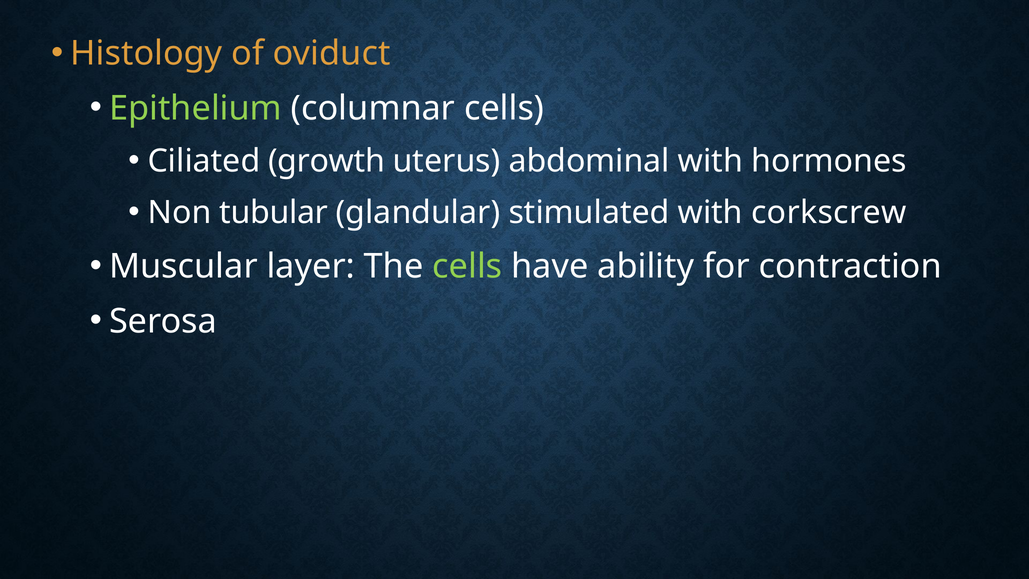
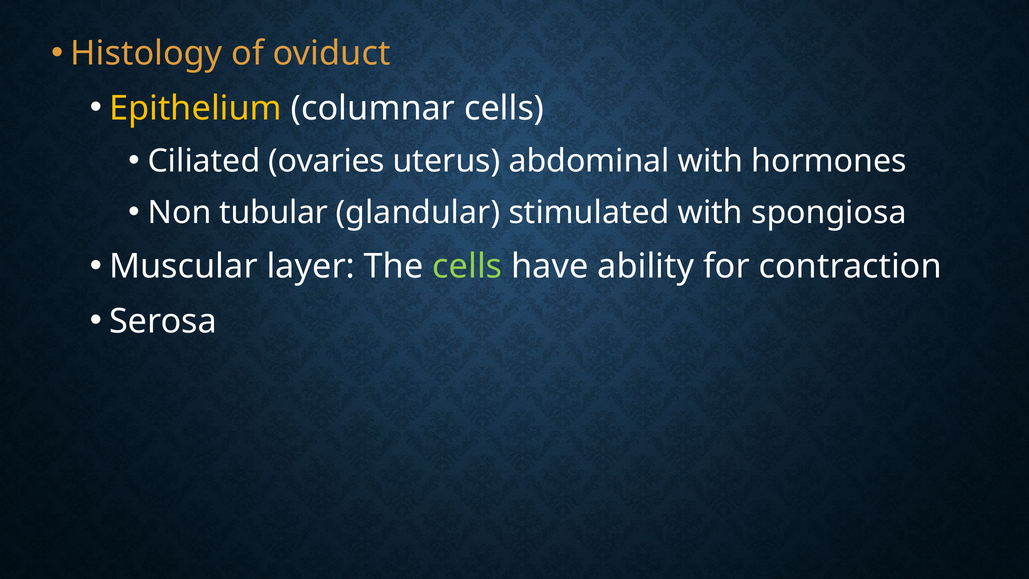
Epithelium colour: light green -> yellow (196, 108)
growth: growth -> ovaries (327, 161)
corkscrew: corkscrew -> spongiosa (829, 213)
